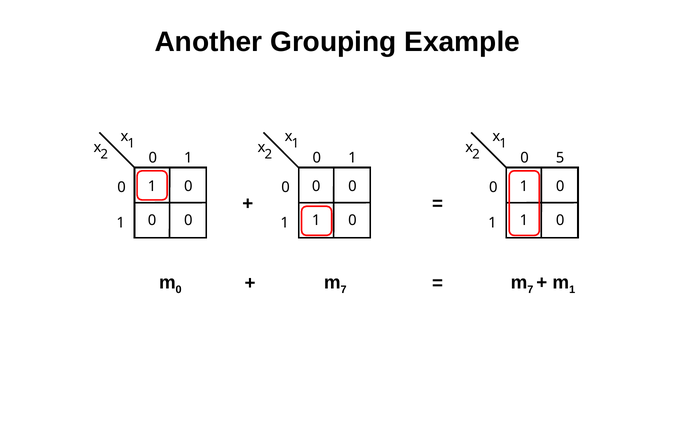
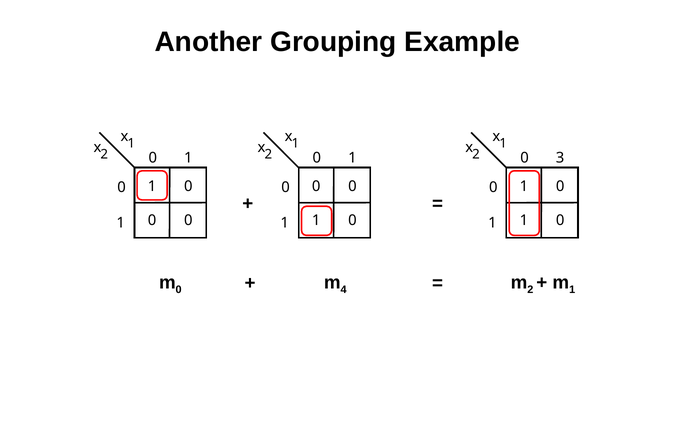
5: 5 -> 3 (560, 158)
7: 7 -> 4 (344, 290)
7: 7 -> 2 (530, 290)
